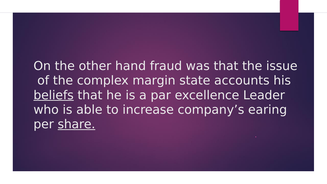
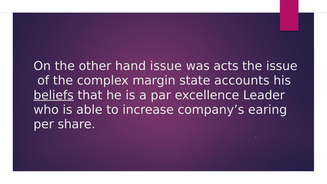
hand fraud: fraud -> issue (166, 66)
was that: that -> acts (226, 66)
share underline: present -> none (76, 124)
